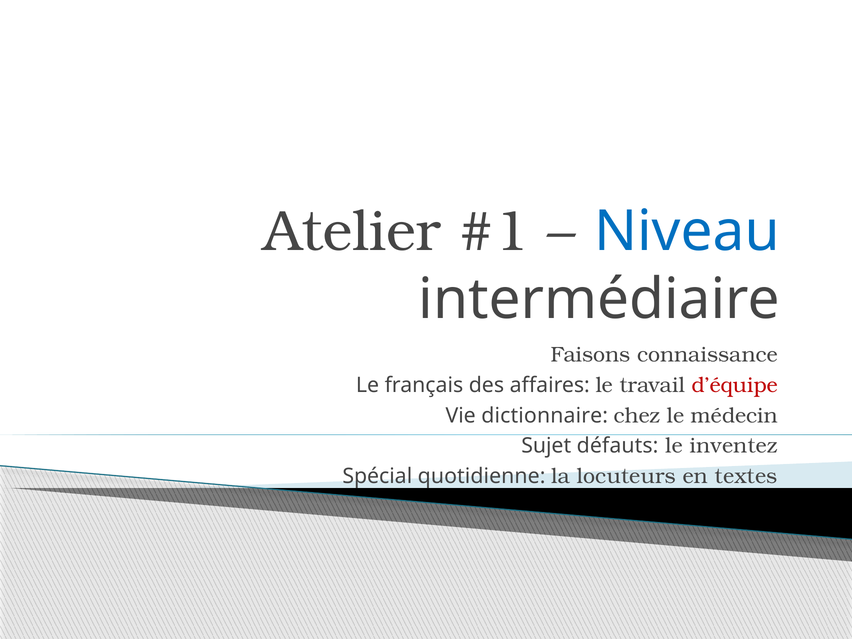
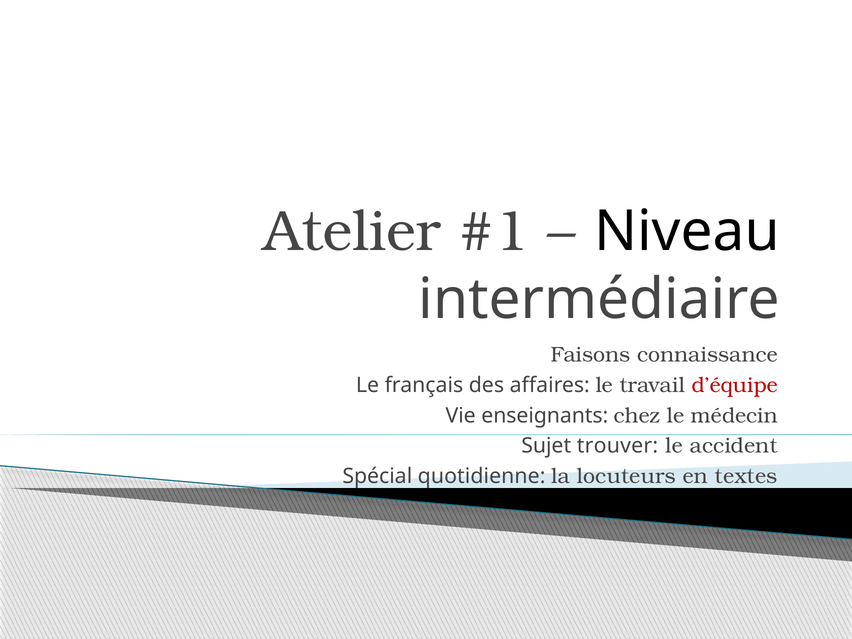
Niveau colour: blue -> black (687, 231)
dictionnaire: dictionnaire -> enseignants (545, 416)
défauts: défauts -> trouver (618, 446)
inventez: inventez -> accident (734, 446)
